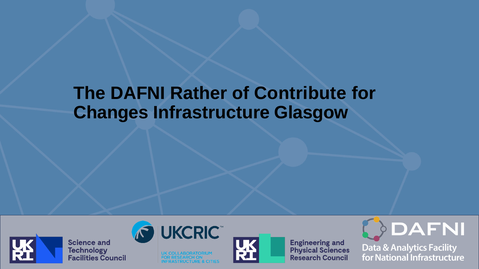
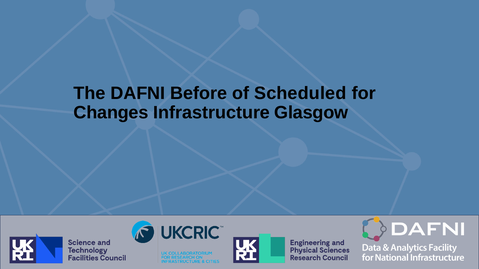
Rather: Rather -> Before (199, 93)
Contribute: Contribute -> Scheduled (300, 93)
